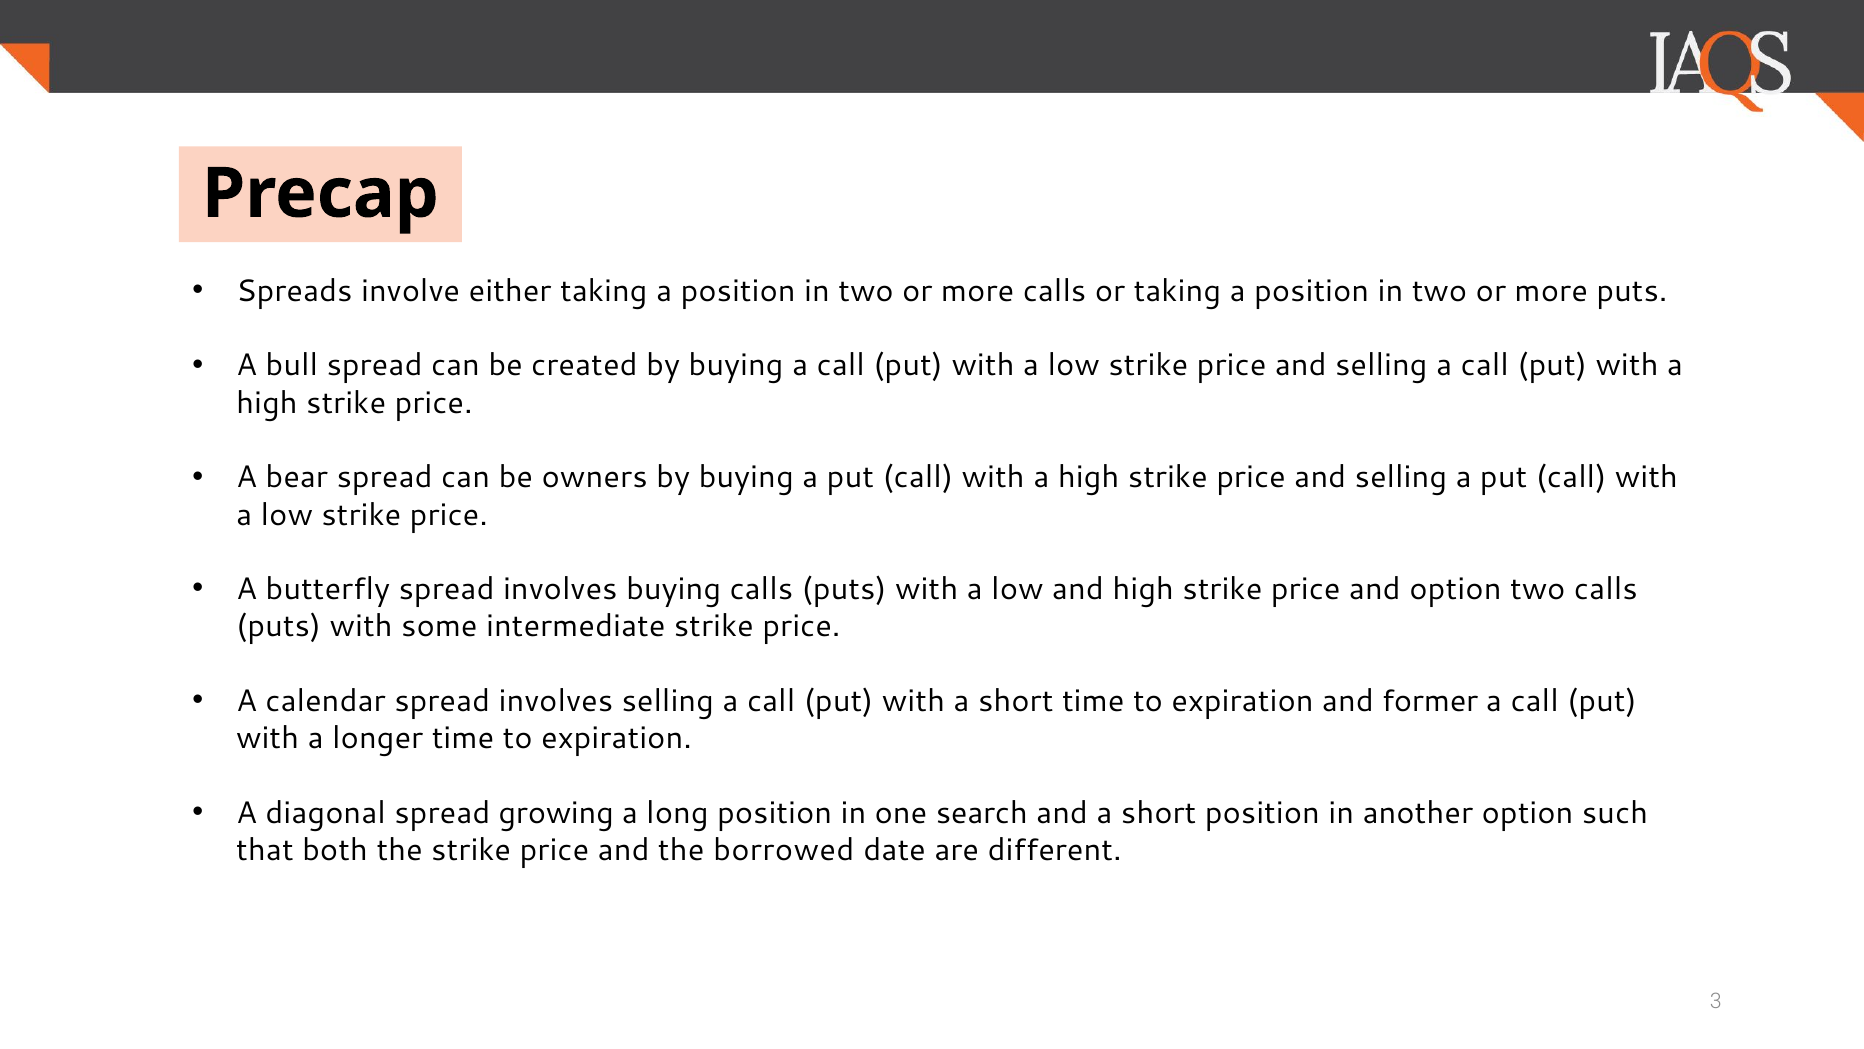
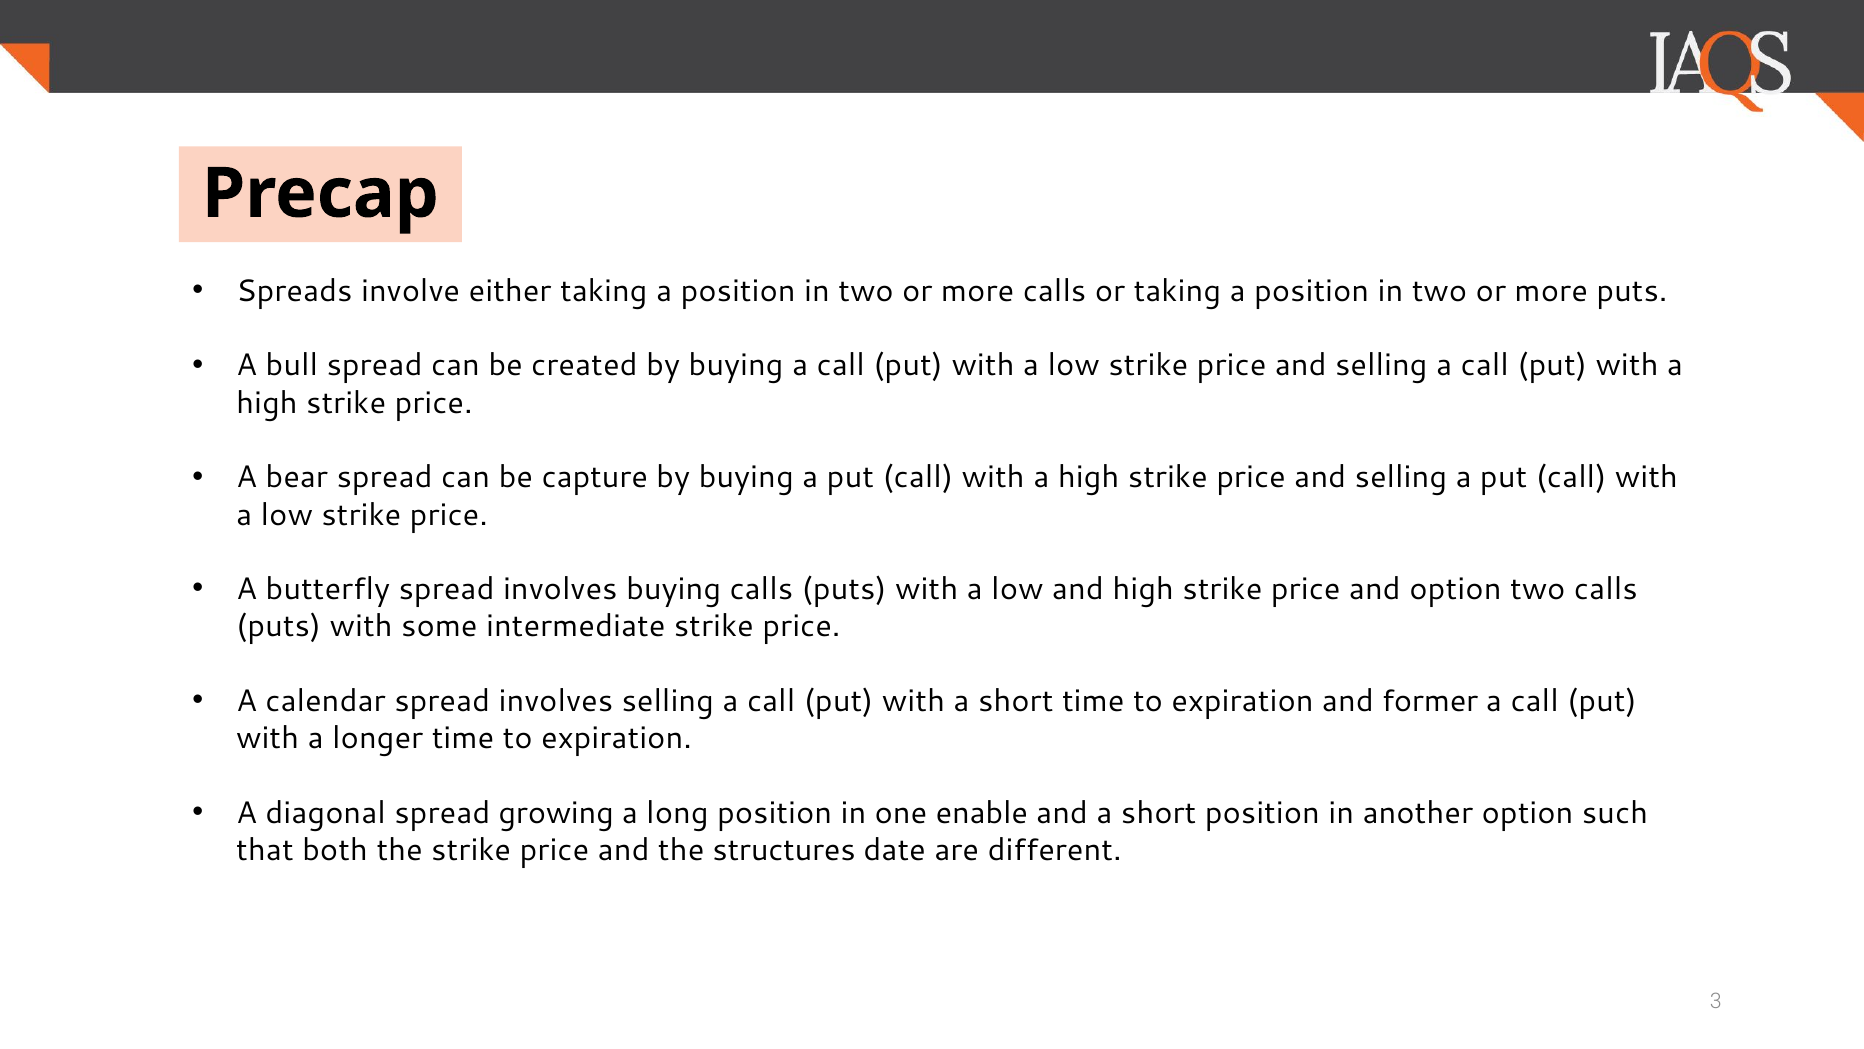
owners: owners -> capture (595, 477)
search: search -> enable (982, 813)
borrowed: borrowed -> structures (784, 850)
